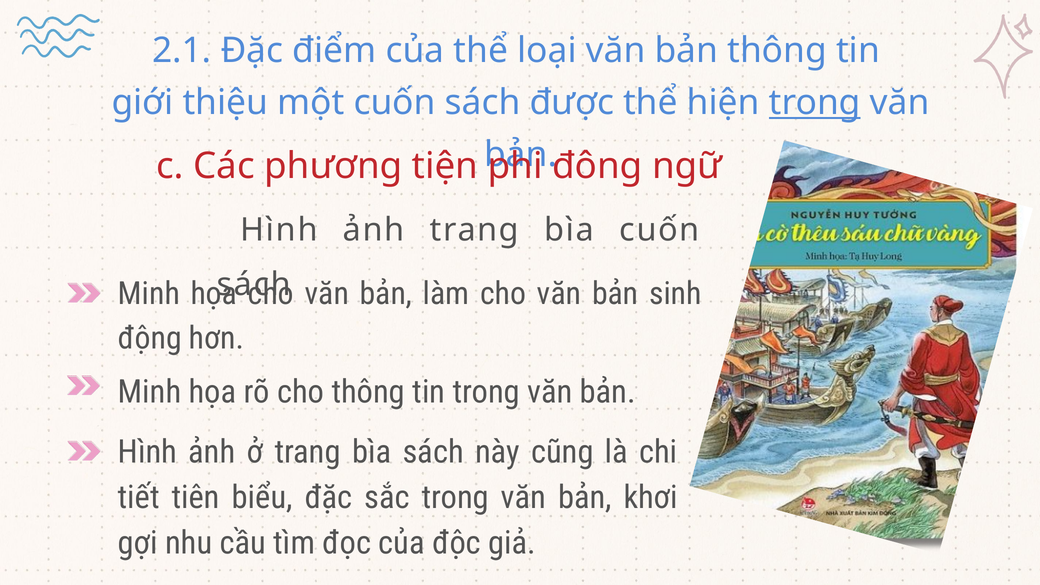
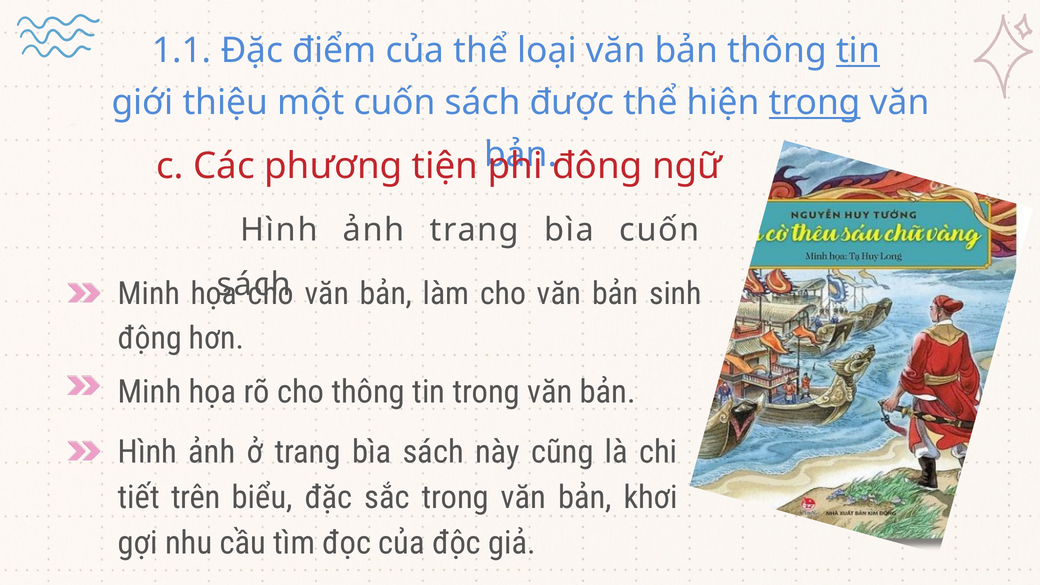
2.1: 2.1 -> 1.1 (182, 51)
tin underline: none -> present (858, 51)
tiên: tiên -> trên (196, 497)
